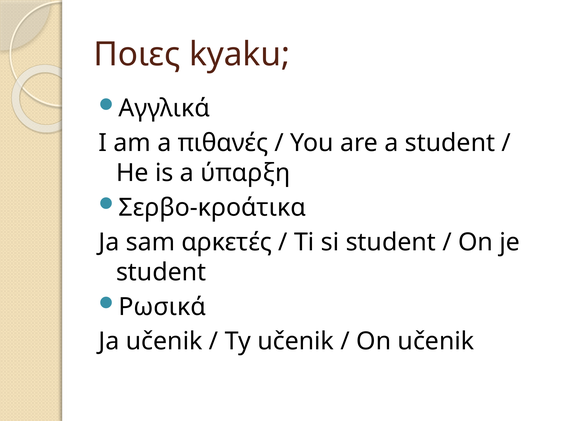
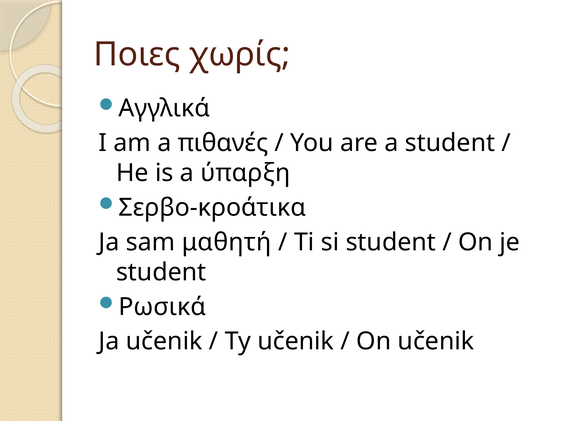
kyaku: kyaku -> χωρίς (240, 54)
αρκετές: αρκετές -> μαθητή (227, 242)
